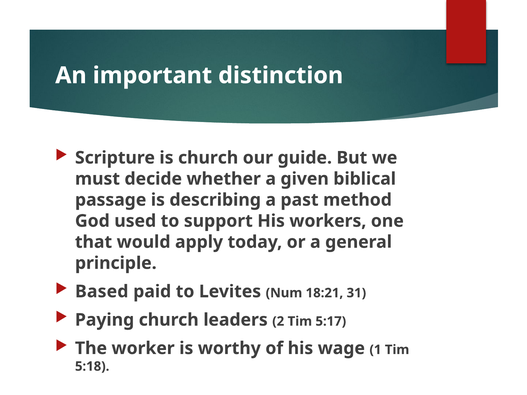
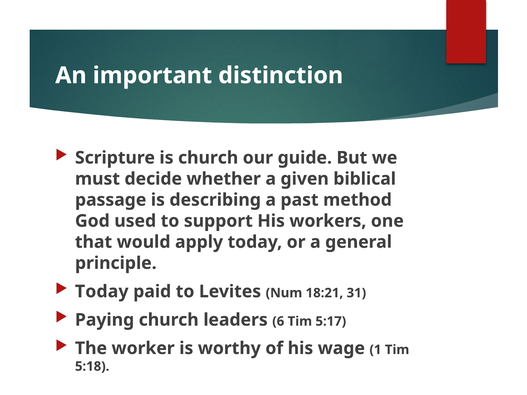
Based: Based -> Today (102, 292)
2: 2 -> 6 (278, 322)
